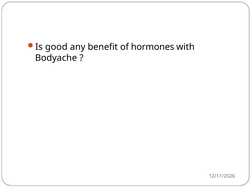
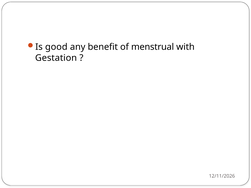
hormones: hormones -> menstrual (153, 47)
Bodyache: Bodyache -> Gestation (56, 58)
